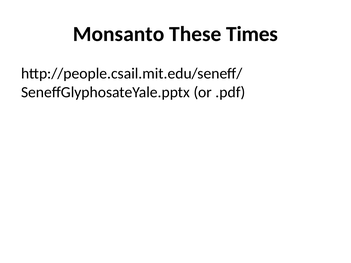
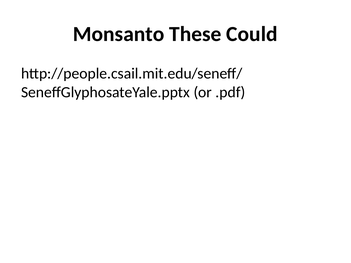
Times: Times -> Could (252, 34)
